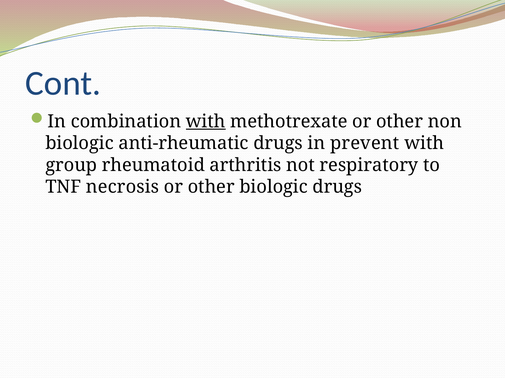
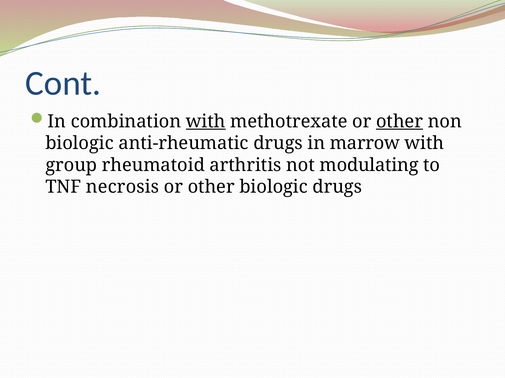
other underline: none -> present (400, 122)
prevent: prevent -> marrow (365, 143)
respiratory: respiratory -> modulating (369, 165)
